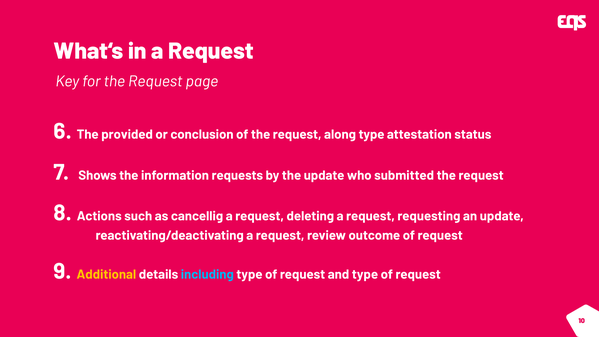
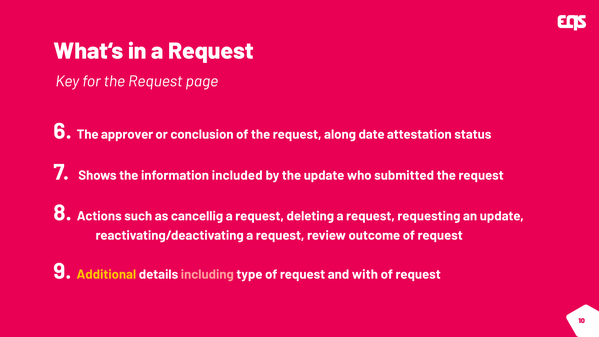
provided: provided -> approver (127, 134)
along type: type -> date (372, 134)
requests: requests -> included (237, 175)
including colour: light blue -> pink (207, 274)
and type: type -> with (365, 274)
